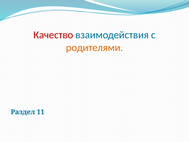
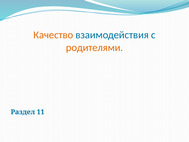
Качество colour: red -> orange (53, 35)
